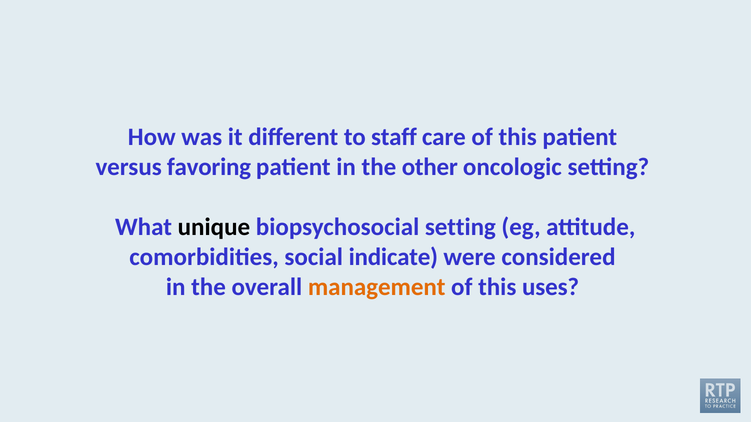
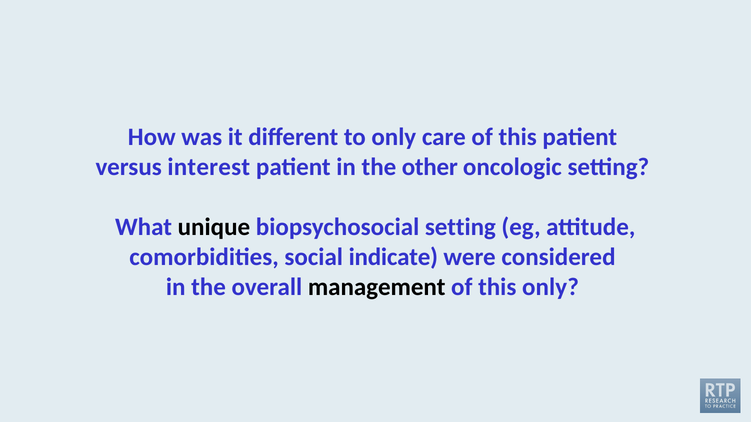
to staff: staff -> only (394, 137)
favoring: favoring -> interest (209, 167)
management colour: orange -> black (377, 287)
this uses: uses -> only (550, 287)
